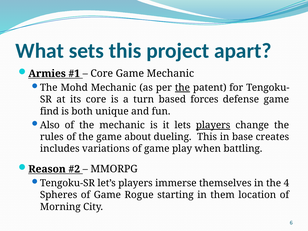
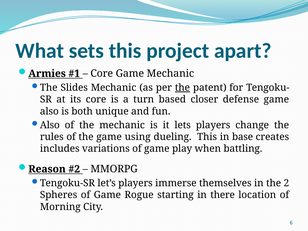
Mohd: Mohd -> Slides (74, 88)
forces: forces -> closer (204, 99)
find: find -> also (49, 111)
players underline: present -> none (213, 125)
about: about -> using (138, 137)
4: 4 -> 2 (286, 183)
them: them -> there (223, 195)
